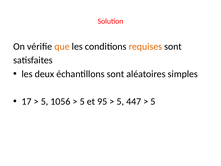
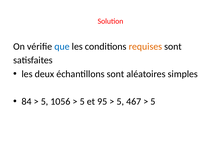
que colour: orange -> blue (62, 46)
17: 17 -> 84 (27, 101)
447: 447 -> 467 (134, 101)
